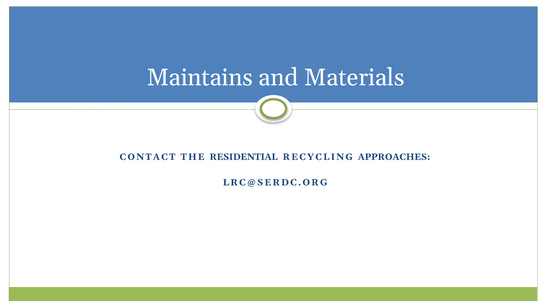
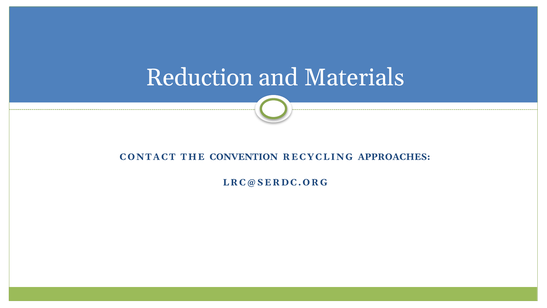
Maintains: Maintains -> Reduction (200, 78)
RESIDENTIAL: RESIDENTIAL -> CONVENTION (244, 157)
